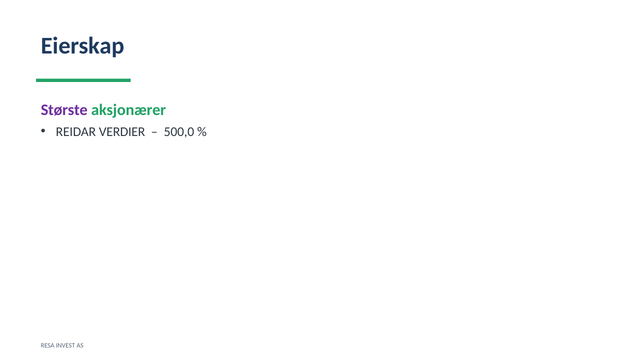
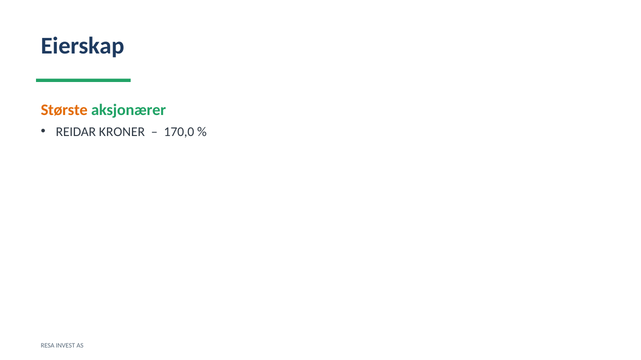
Største colour: purple -> orange (64, 110)
VERDIER: VERDIER -> KRONER (122, 132)
500,0: 500,0 -> 170,0 (179, 132)
